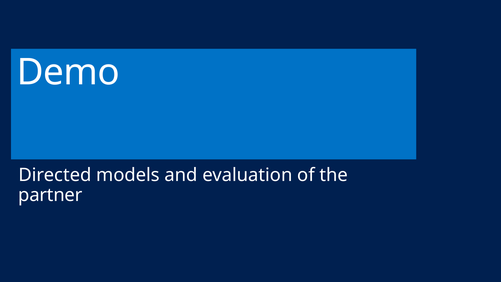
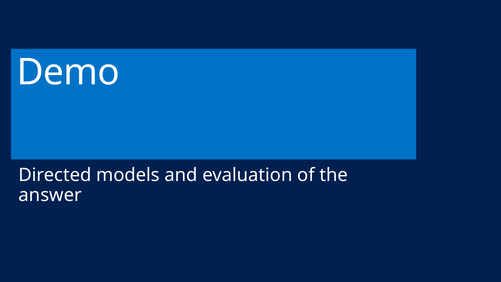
partner: partner -> answer (50, 195)
